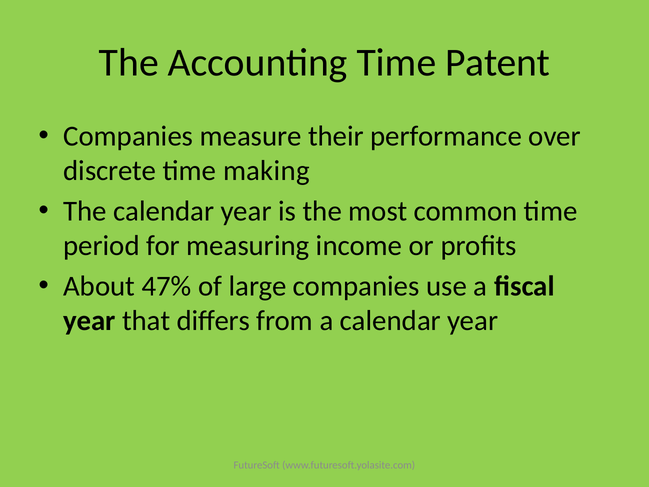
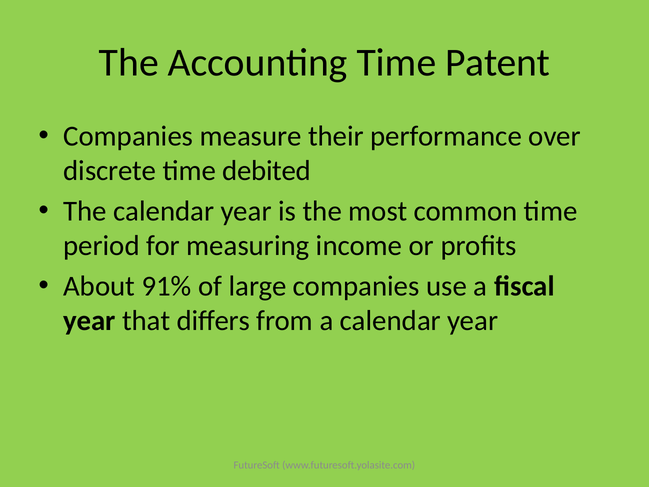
making: making -> debited (267, 171)
47%: 47% -> 91% (167, 286)
